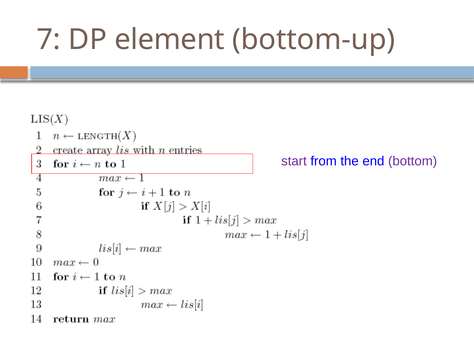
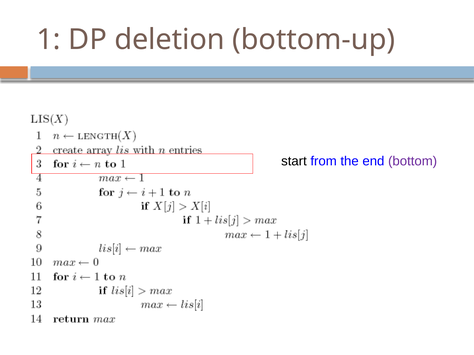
7: 7 -> 1 (49, 40)
element: element -> deletion (170, 40)
start colour: purple -> black (294, 161)
